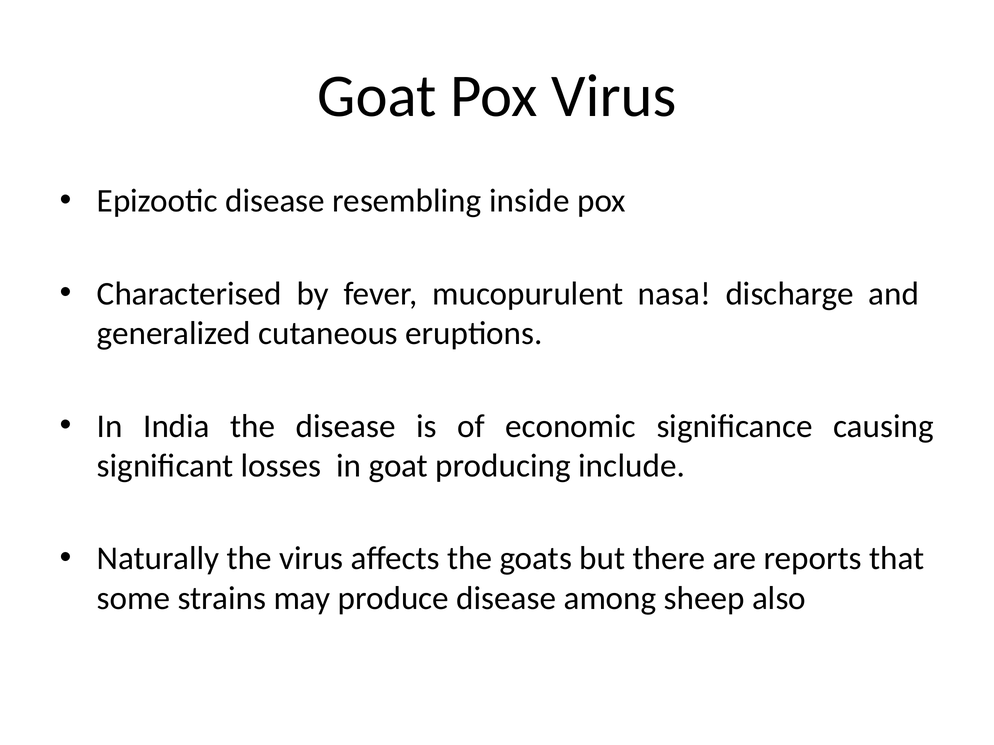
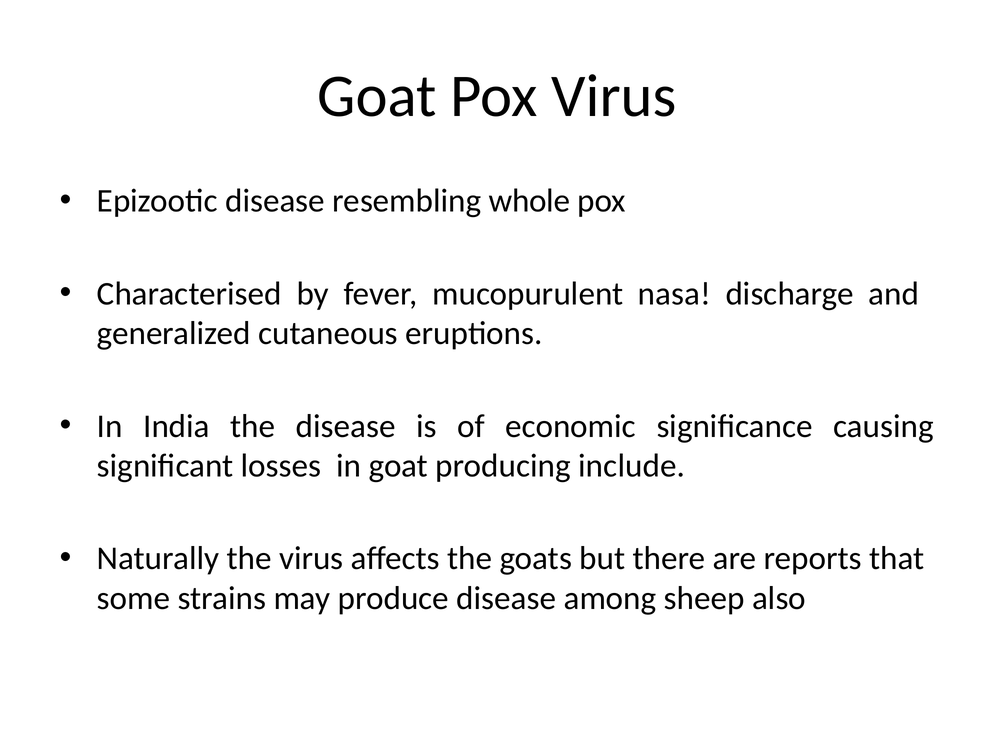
inside: inside -> whole (530, 201)
